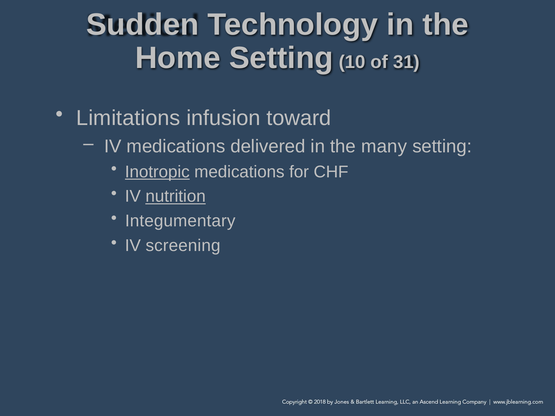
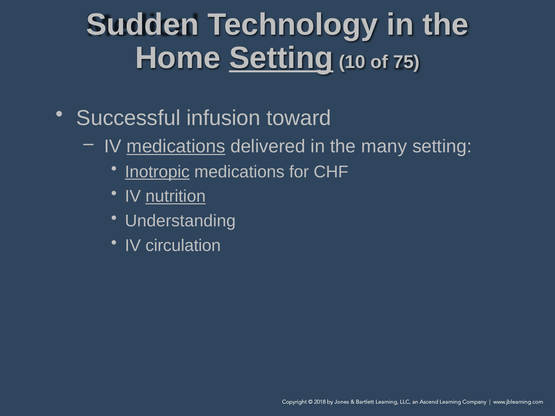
Setting underline: none -> present (281, 58)
31: 31 -> 75 (406, 62)
Limitations: Limitations -> Successful (128, 118)
medications underline: none -> present (176, 147)
Integumentary: Integumentary -> Understanding (180, 221)
screening: screening -> circulation (183, 246)
